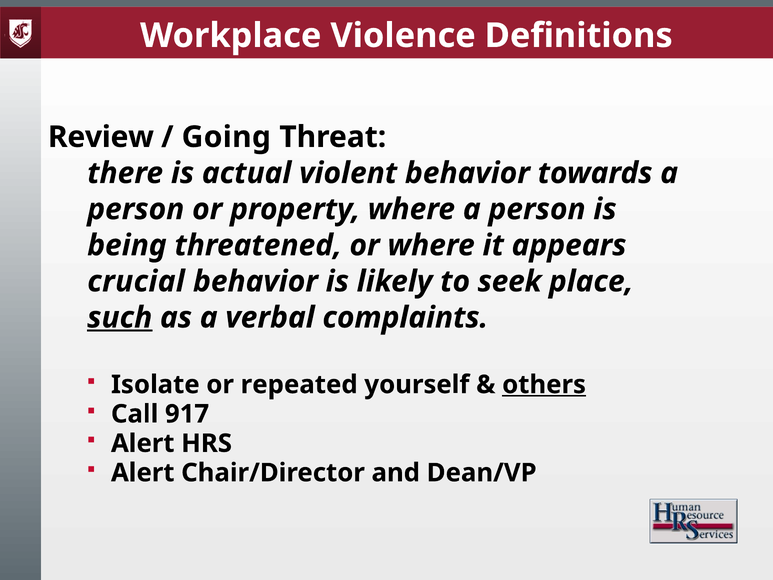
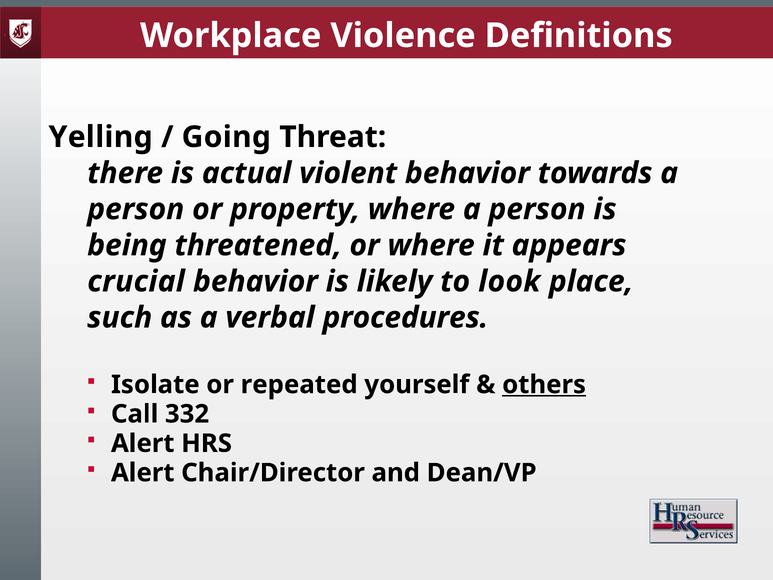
Review: Review -> Yelling (101, 137)
seek: seek -> look (509, 281)
such underline: present -> none (120, 317)
complaints: complaints -> procedures (405, 317)
917: 917 -> 332 (187, 414)
